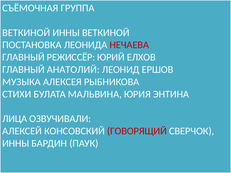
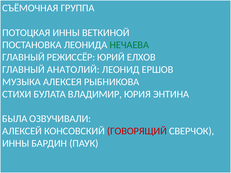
ВЕТКИНОЙ: ВЕТКИНОЙ -> ПОТОЦКАЯ (26, 33)
НЕЧАЕВА colour: red -> green (129, 45)
МАЛЬВИНА: МАЛЬВИНА -> ВЛАДИМИР (95, 94)
ЛИЦА: ЛИЦА -> БЫЛА (15, 119)
